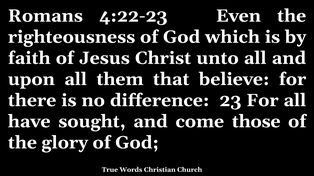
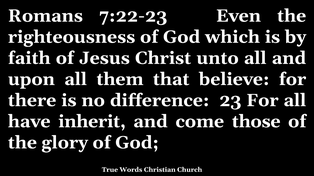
4:22-23: 4:22-23 -> 7:22-23 (133, 16)
sought: sought -> inherit (92, 122)
